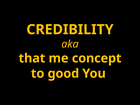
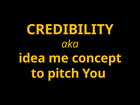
that: that -> idea (32, 58)
good: good -> pitch (63, 73)
